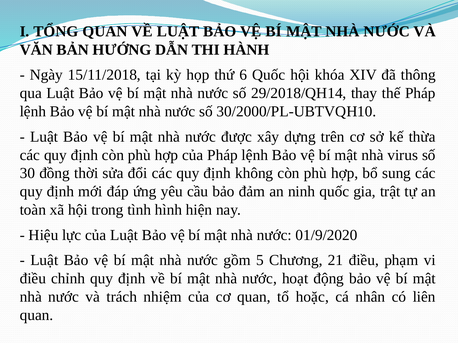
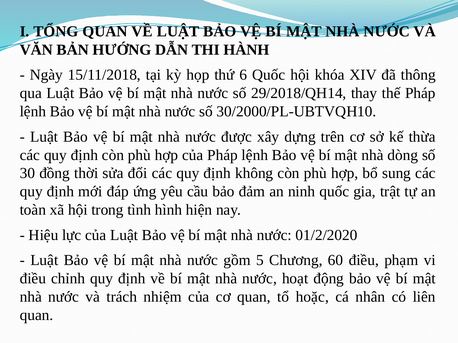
virus: virus -> dòng (403, 155)
01/9/2020: 01/9/2020 -> 01/2/2020 (327, 235)
21: 21 -> 60 (336, 261)
